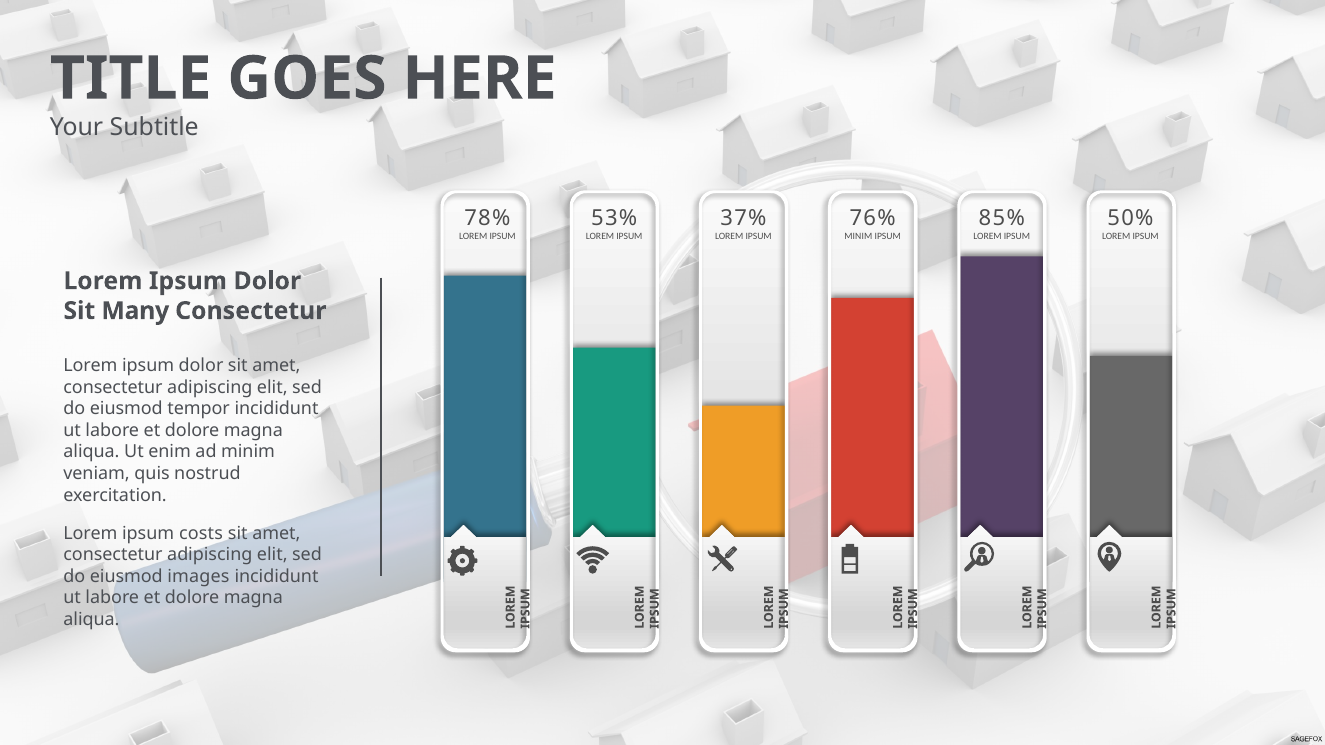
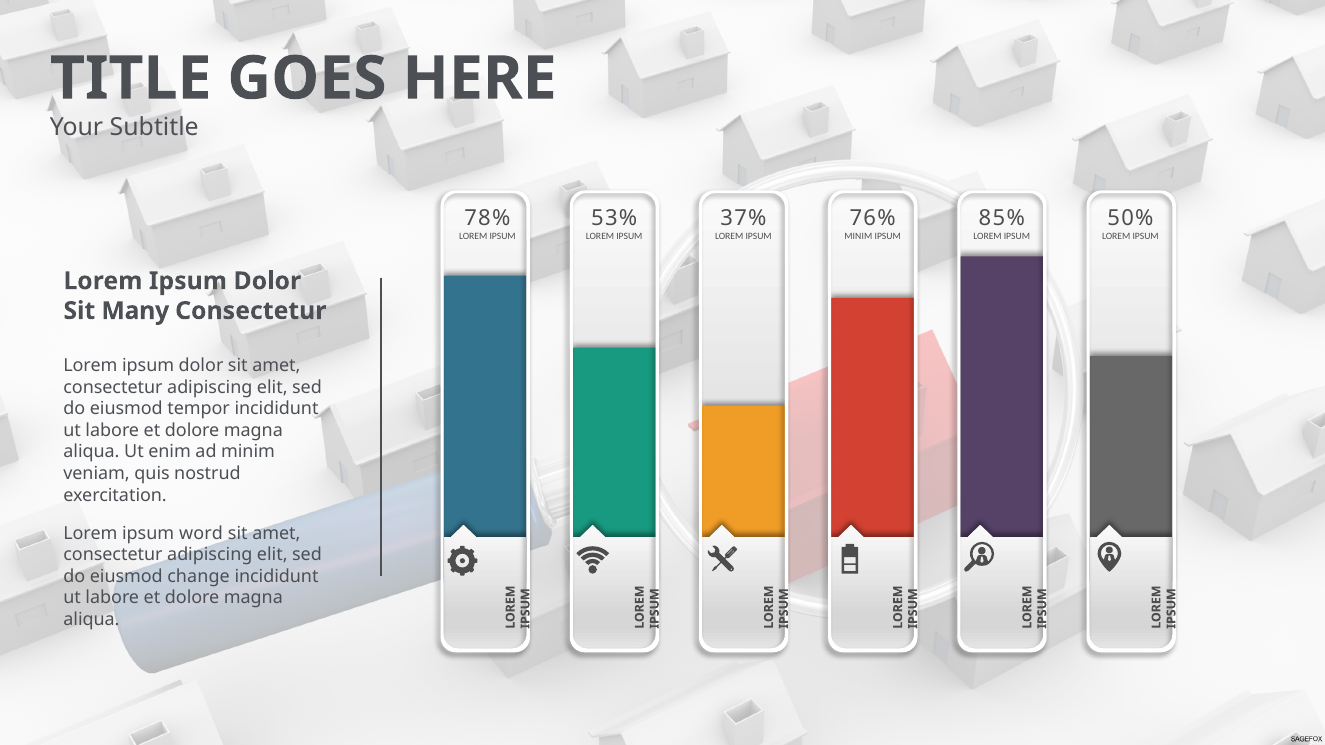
costs: costs -> word (201, 533)
images: images -> change (199, 577)
